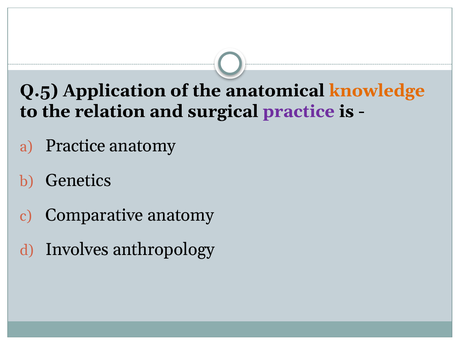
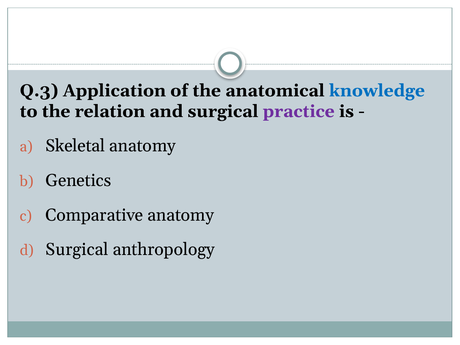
Q.5: Q.5 -> Q.3 (39, 91)
knowledge colour: orange -> blue (377, 91)
Practice: Practice -> Skeletal (75, 146)
Involves: Involves -> Surgical (77, 250)
